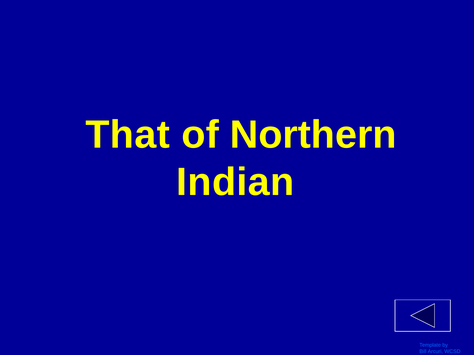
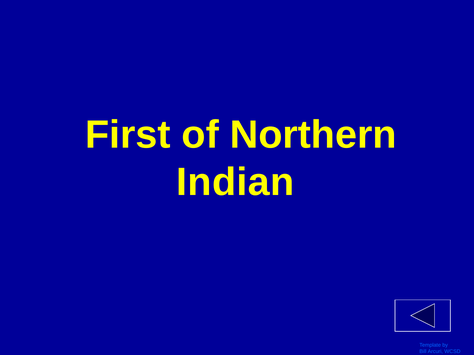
That: That -> First (128, 135)
